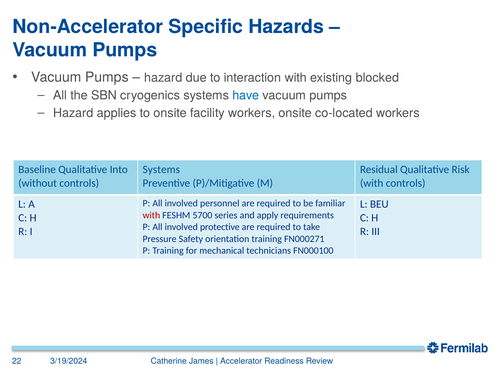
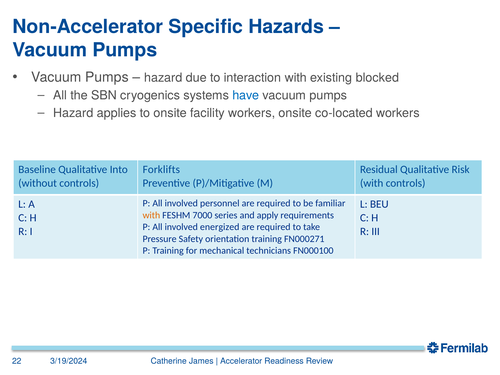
Systems: Systems -> Forklifts (161, 170)
with colour: red -> orange (151, 215)
5700: 5700 -> 7000 (202, 215)
protective: protective -> energized (220, 227)
